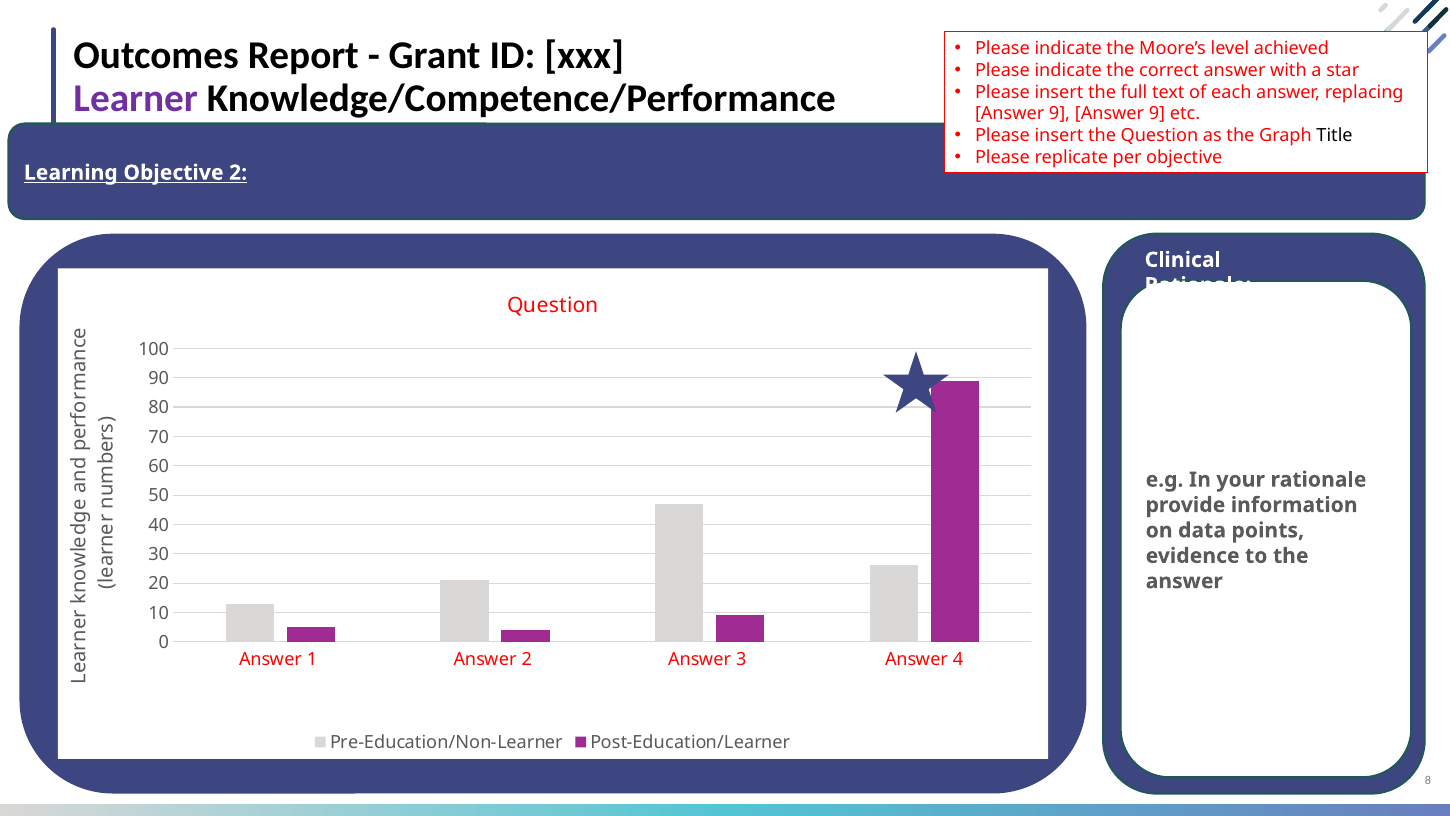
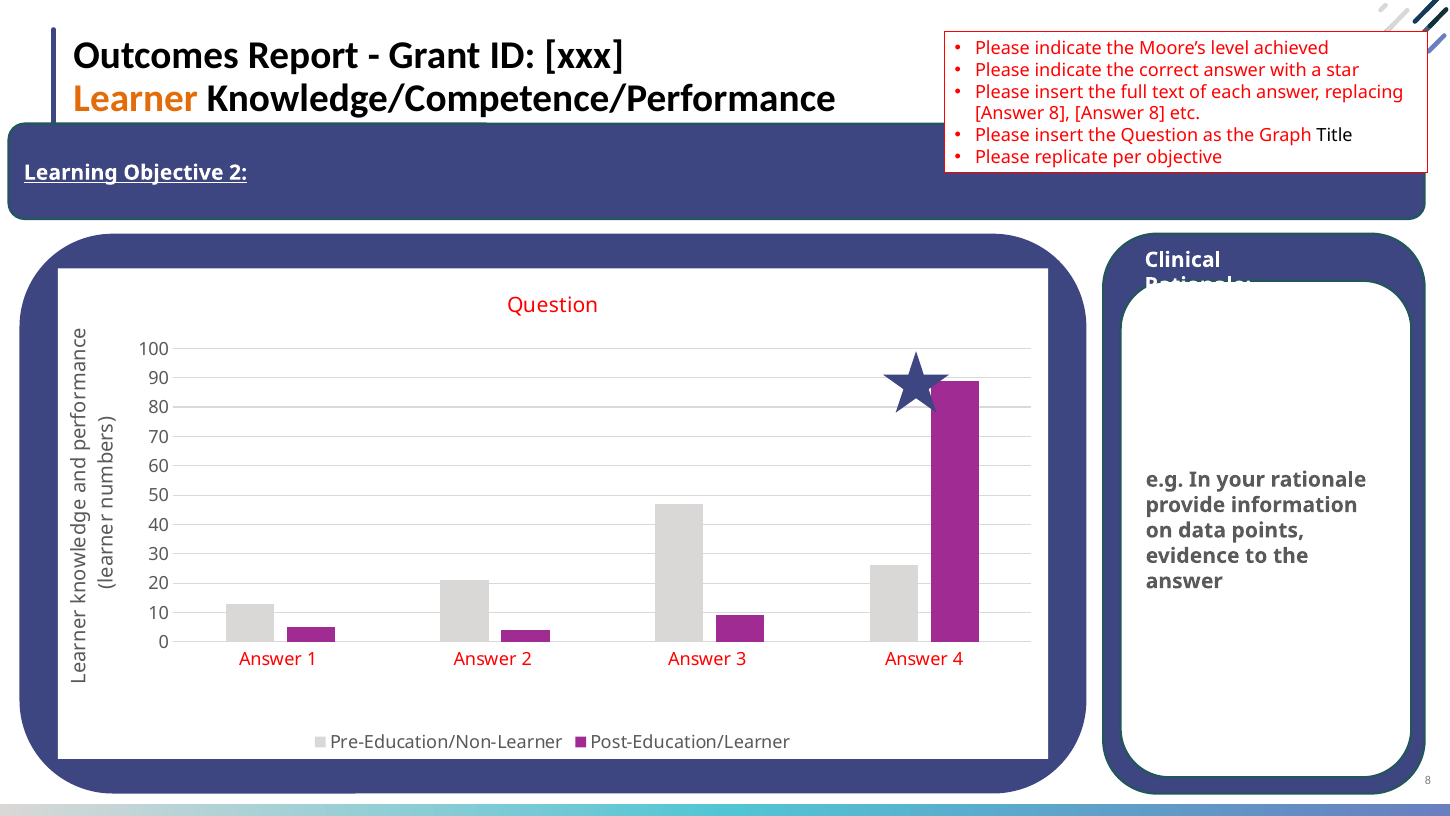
Learner colour: purple -> orange (136, 98)
9: 9 -> 8 (1059, 114)
9: 9 -> 8 (1157, 114)
